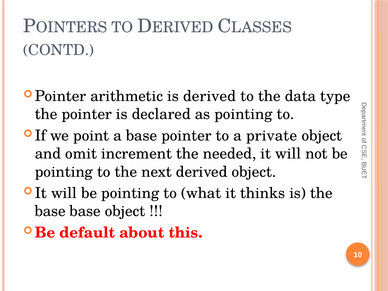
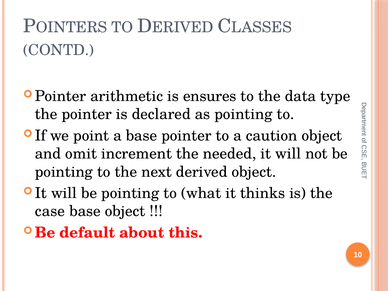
is derived: derived -> ensures (210, 96)
private: private -> caution (272, 136)
base: base -> case (50, 211)
